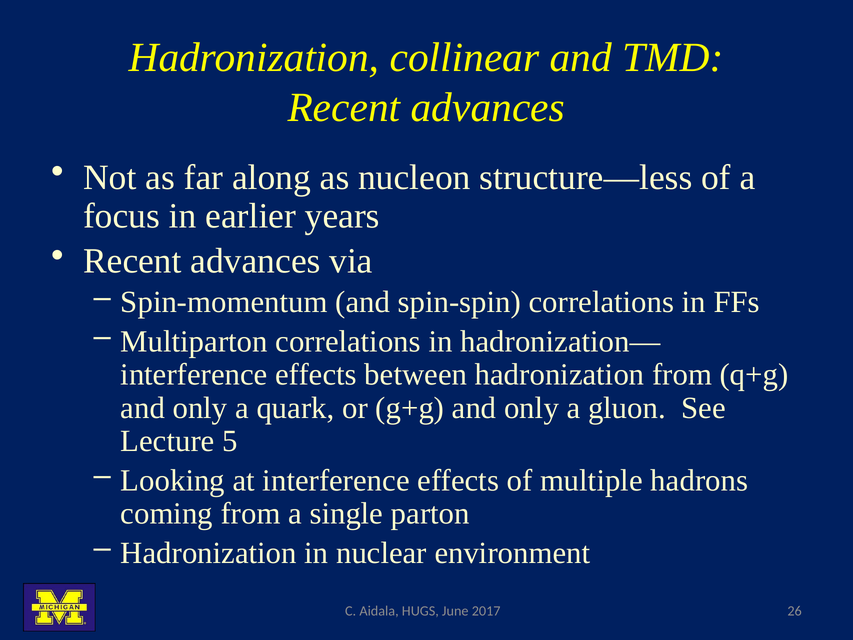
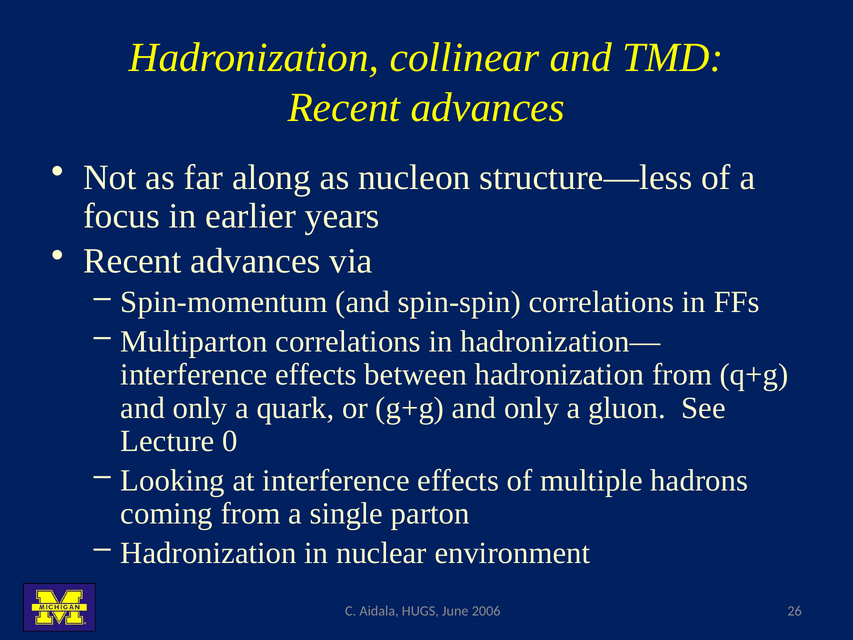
5: 5 -> 0 (230, 441)
2017: 2017 -> 2006 (486, 611)
